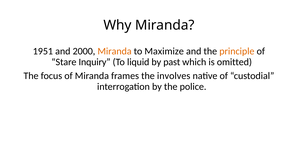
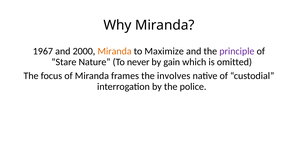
1951: 1951 -> 1967 (43, 51)
principle colour: orange -> purple (237, 51)
Inquiry: Inquiry -> Nature (95, 62)
liquid: liquid -> never (138, 62)
past: past -> gain (172, 62)
